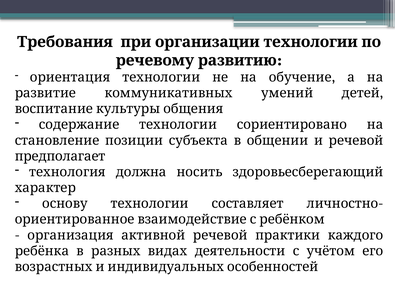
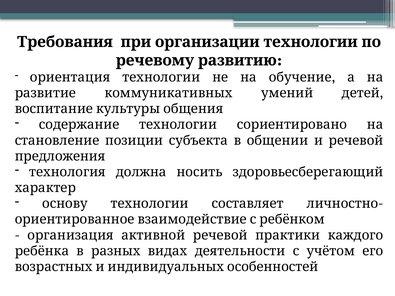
предполагает: предполагает -> предложения (60, 156)
